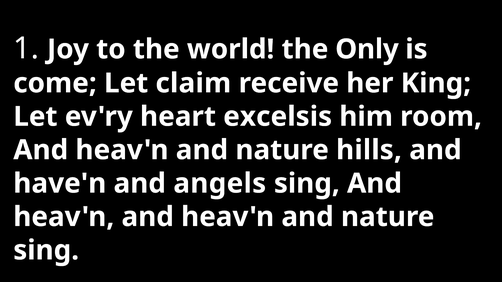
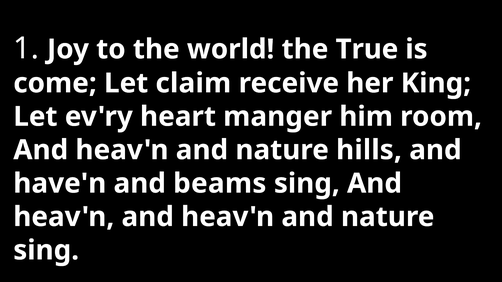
Only: Only -> True (367, 49)
excelsis: excelsis -> manger (278, 117)
angels: angels -> beams (220, 184)
